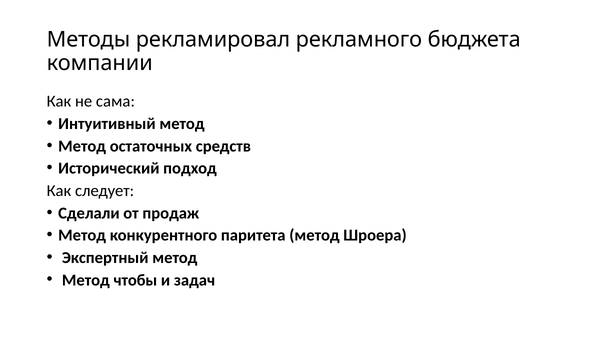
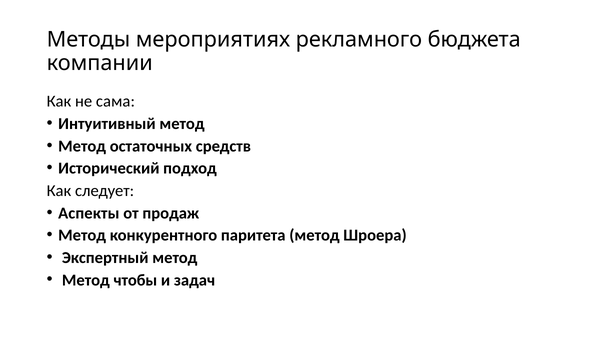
рекламировал: рекламировал -> мероприятиях (213, 40)
Сделали: Сделали -> Аспекты (89, 213)
